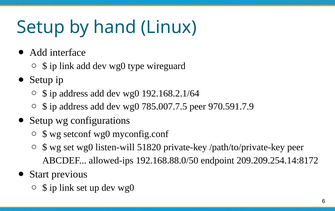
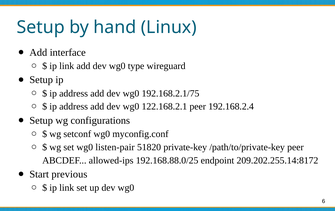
192.168.2.1/64: 192.168.2.1/64 -> 192.168.2.1/75 (170, 93)
785.007.7.5: 785.007.7.5 -> 122.168.2.1 (164, 107)
970.591.7.9: 970.591.7.9 -> 192.168.2.4 (231, 107)
listen-will: listen-will -> listen-pair (115, 147)
192.168.88.0/50: 192.168.88.0/50 -> 192.168.88.0/25 (167, 160)
209.209.254.14:8172: 209.209.254.14:8172 -> 209.202.255.14:8172 (277, 160)
